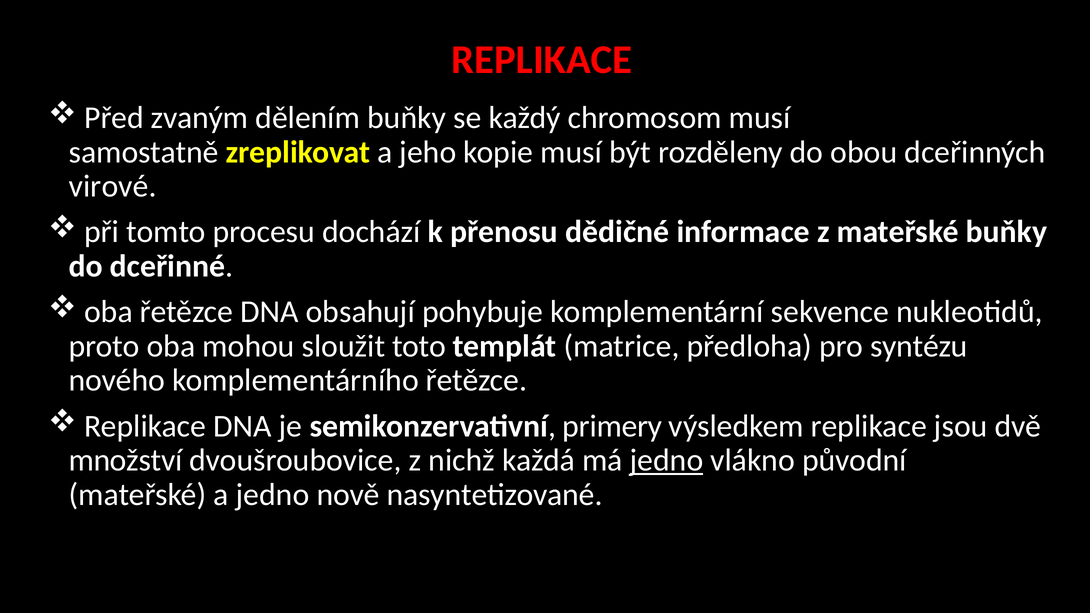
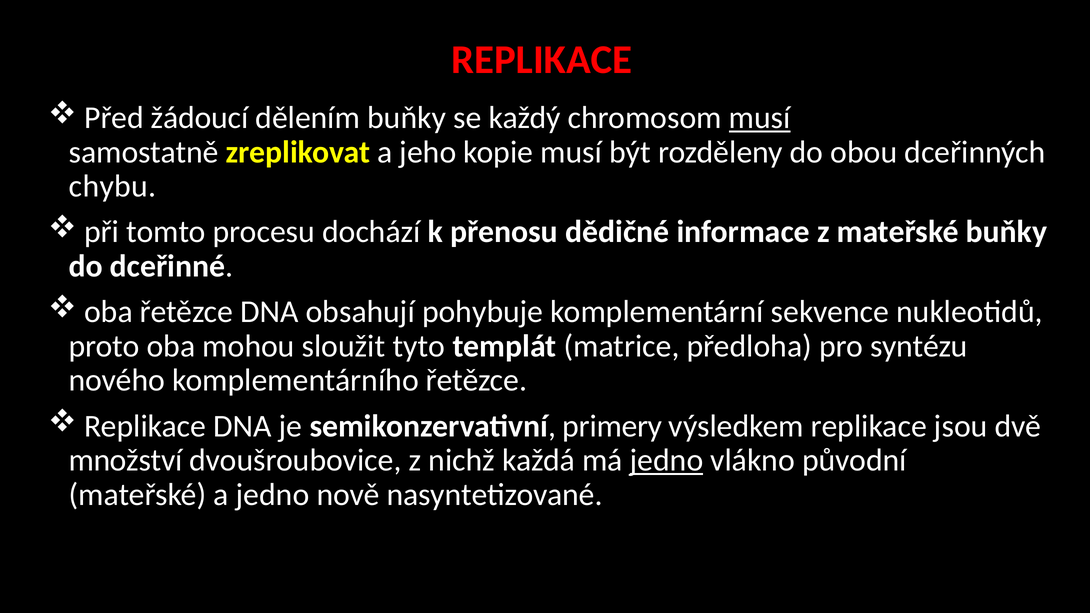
zvaným: zvaným -> žádoucí (200, 118)
musí underline: none -> present (760, 118)
virové: virové -> chybu (113, 186)
toto: toto -> tyto (419, 346)
